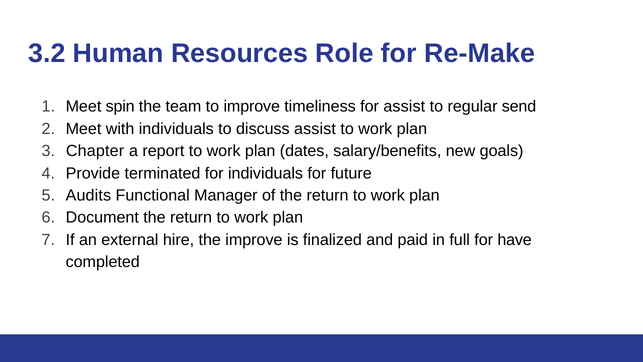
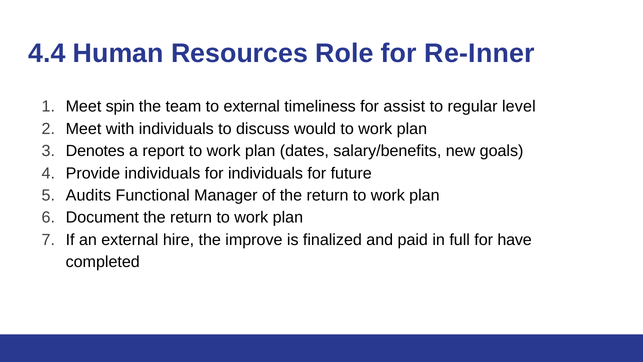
3.2: 3.2 -> 4.4 (47, 53)
Re-Make: Re-Make -> Re-Inner (480, 53)
to improve: improve -> external (252, 107)
send: send -> level (519, 107)
discuss assist: assist -> would (315, 129)
Chapter: Chapter -> Denotes (95, 151)
Provide terminated: terminated -> individuals (162, 173)
